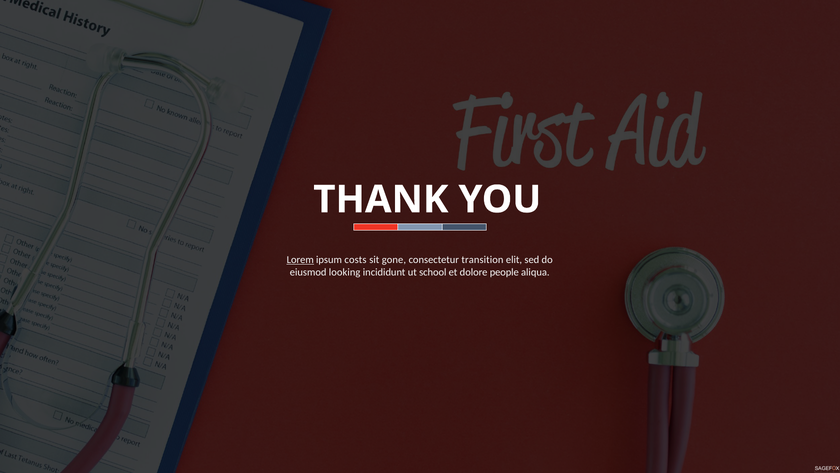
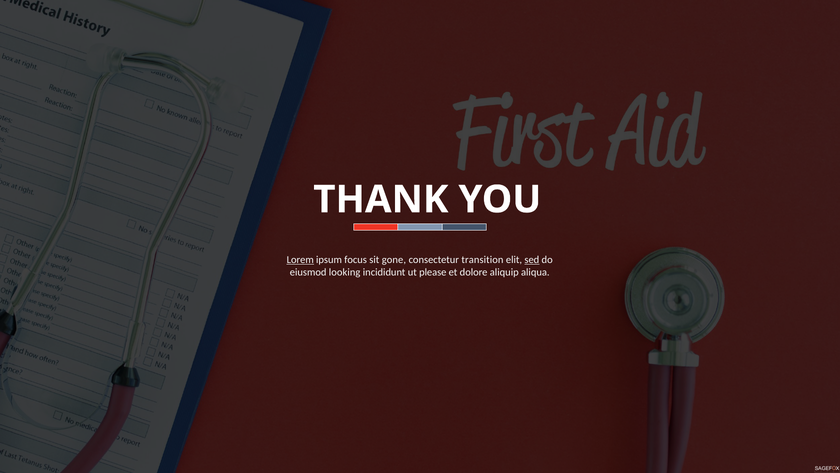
costs: costs -> focus (356, 259)
sed underline: none -> present (532, 259)
school: school -> please (433, 272)
people: people -> aliquip (504, 272)
